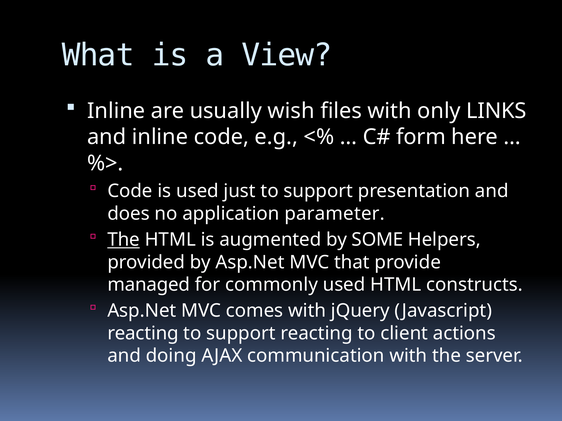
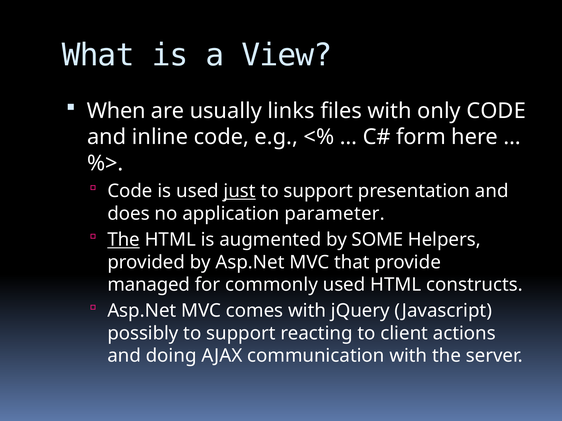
Inline: Inline -> When (116, 111)
wish: wish -> links (291, 111)
only LINKS: LINKS -> CODE (496, 111)
just underline: none -> present (240, 191)
reacting: reacting -> possibly (143, 334)
